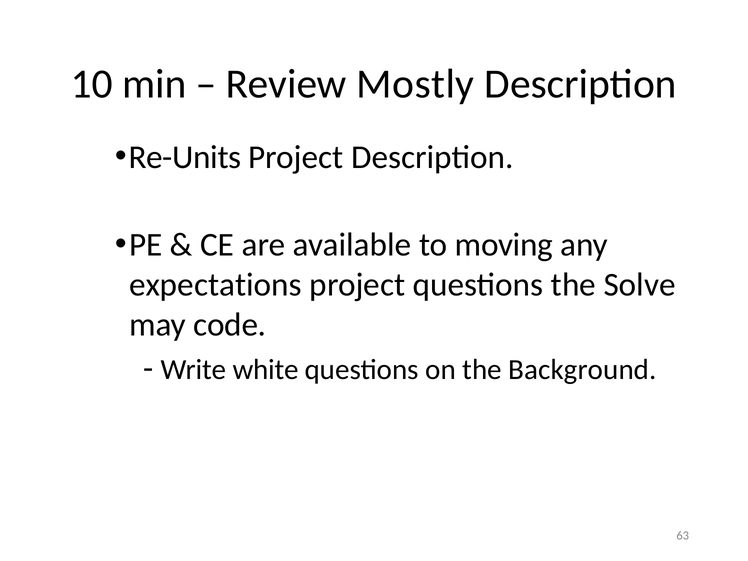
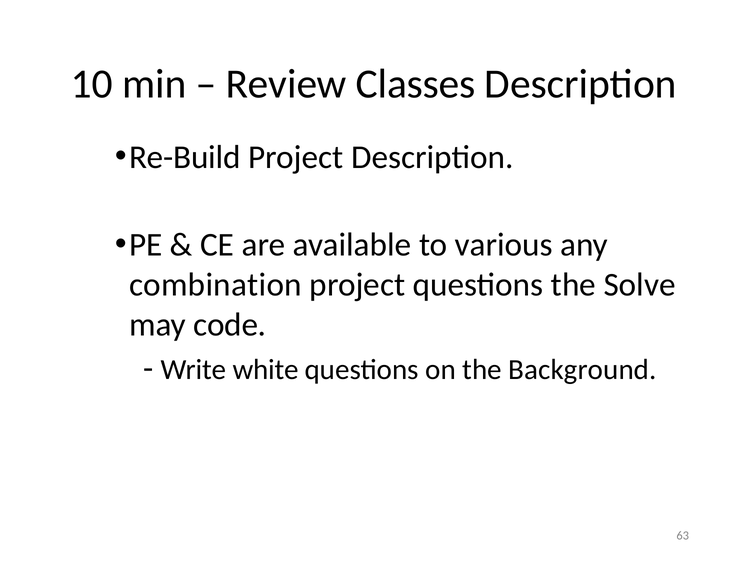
Mostly: Mostly -> Classes (416, 84)
Re-Units: Re-Units -> Re-Build (185, 157)
moving: moving -> various (504, 245)
expectations: expectations -> combination (215, 285)
